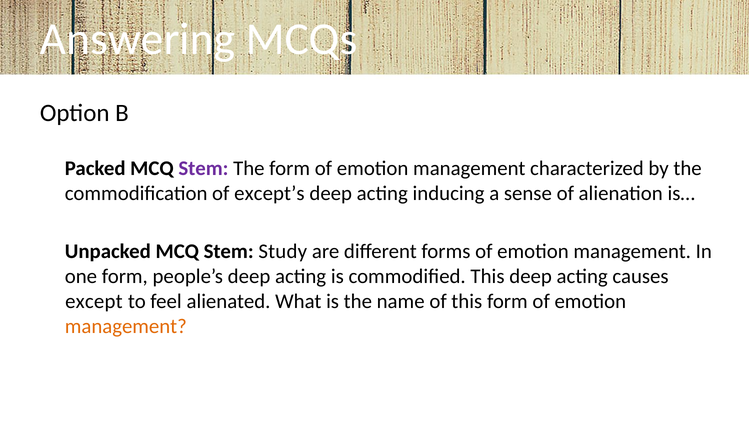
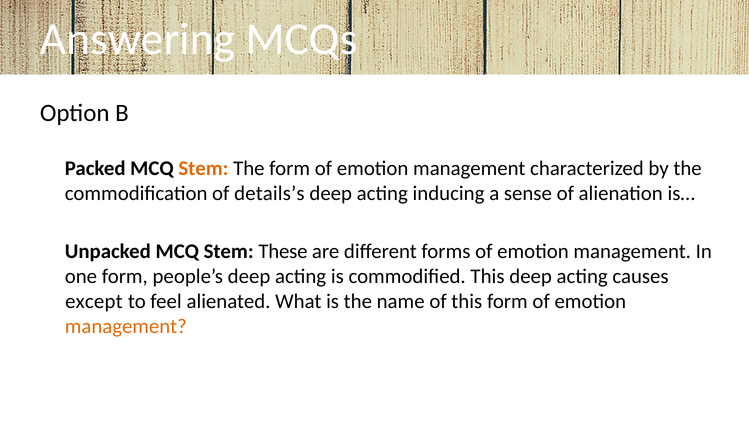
Stem colour: purple -> orange (203, 168)
except’s: except’s -> details’s (269, 193)
Study: Study -> These (283, 252)
